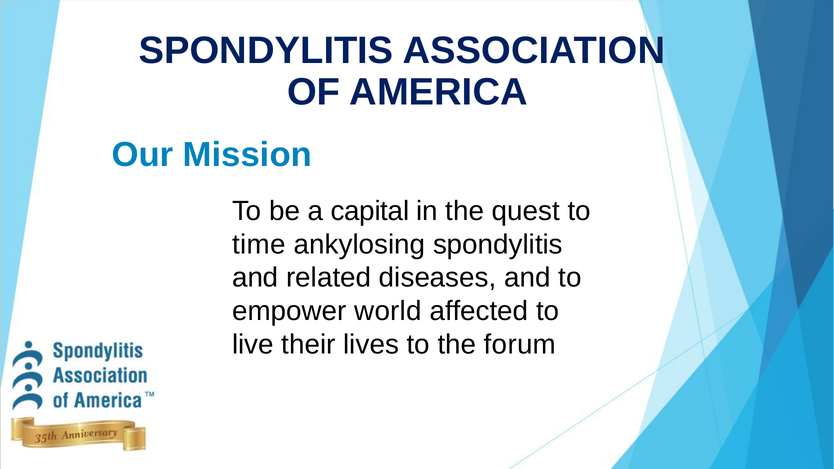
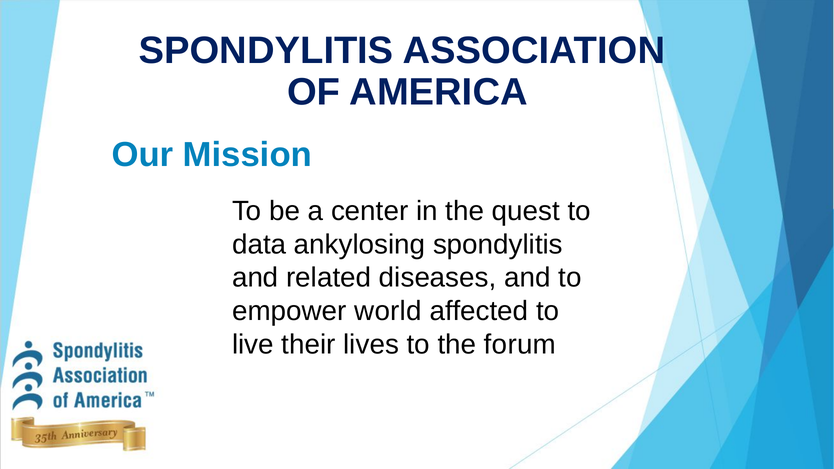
capital: capital -> center (370, 211)
time: time -> data (259, 244)
